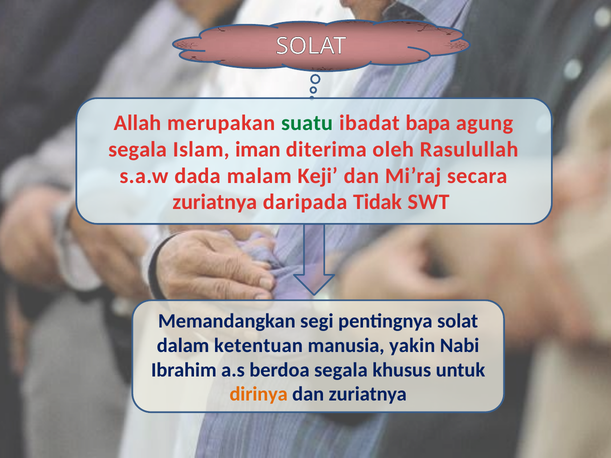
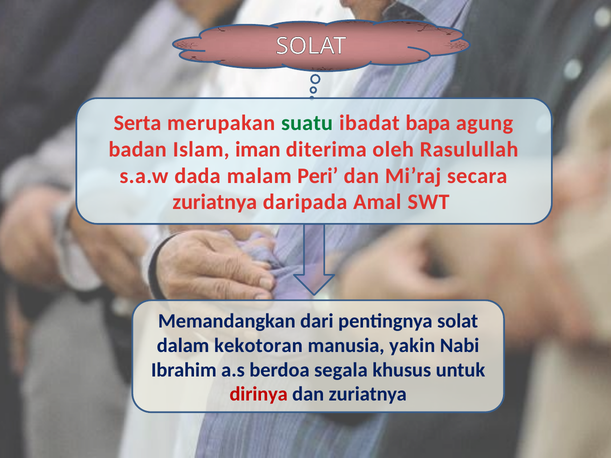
Allah: Allah -> Serta (137, 123)
segala: segala -> badan (138, 149)
Keji: Keji -> Peri (318, 176)
Tidak: Tidak -> Amal (377, 202)
segi: segi -> dari (317, 321)
ketentuan: ketentuan -> kekotoran (258, 346)
dirinya colour: orange -> red (259, 394)
